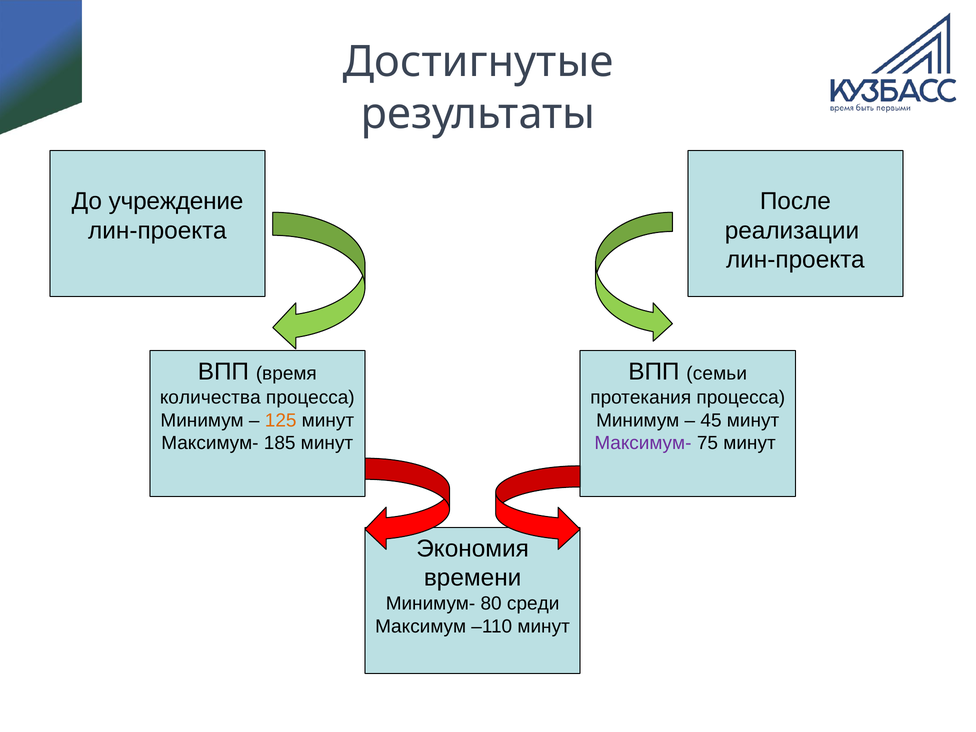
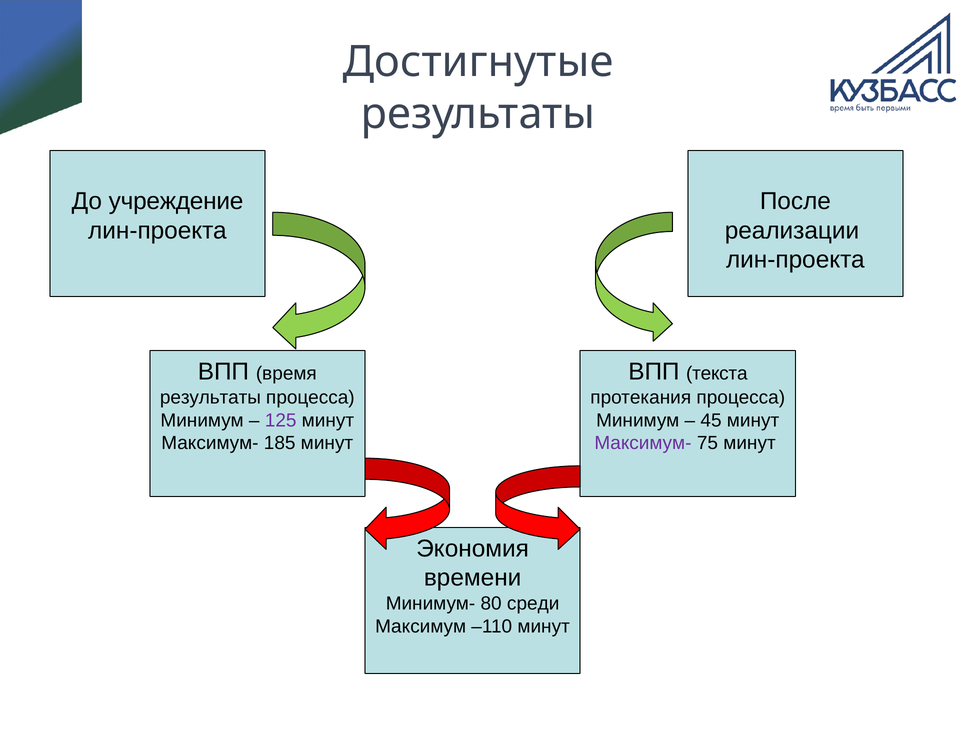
семьи: семьи -> текста (717, 374)
количества: количества -> результаты (210, 397)
125 colour: orange -> purple (281, 420)
